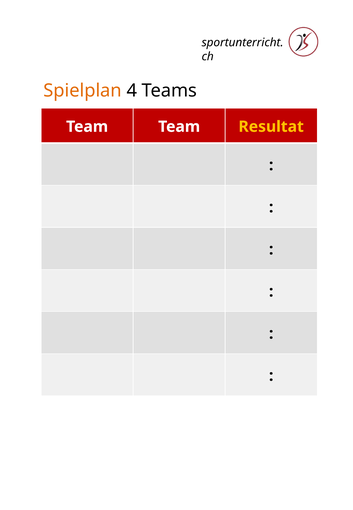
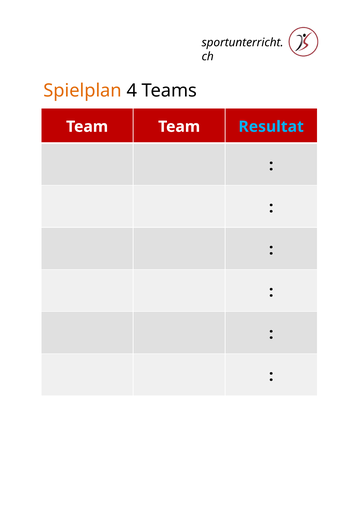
Resultat colour: yellow -> light blue (271, 127)
